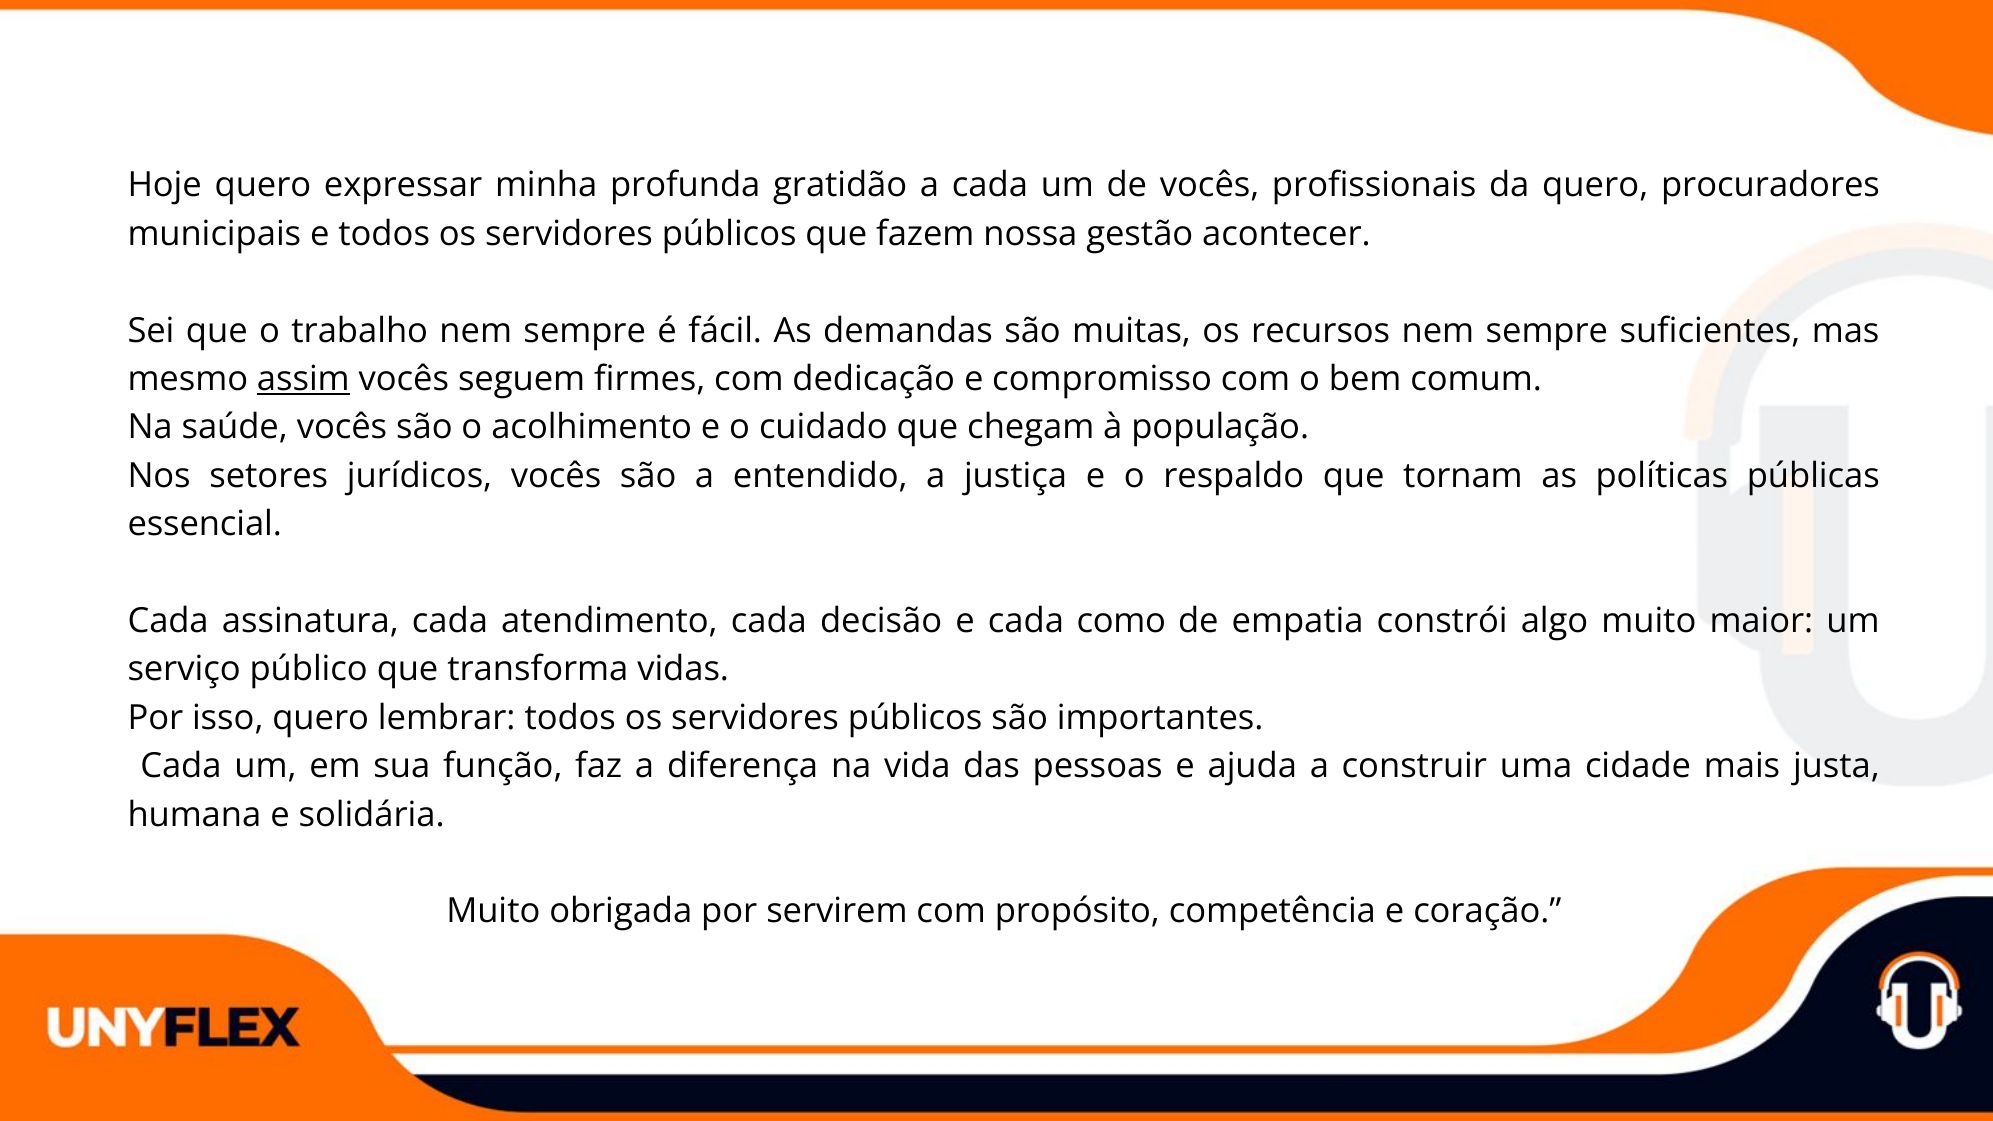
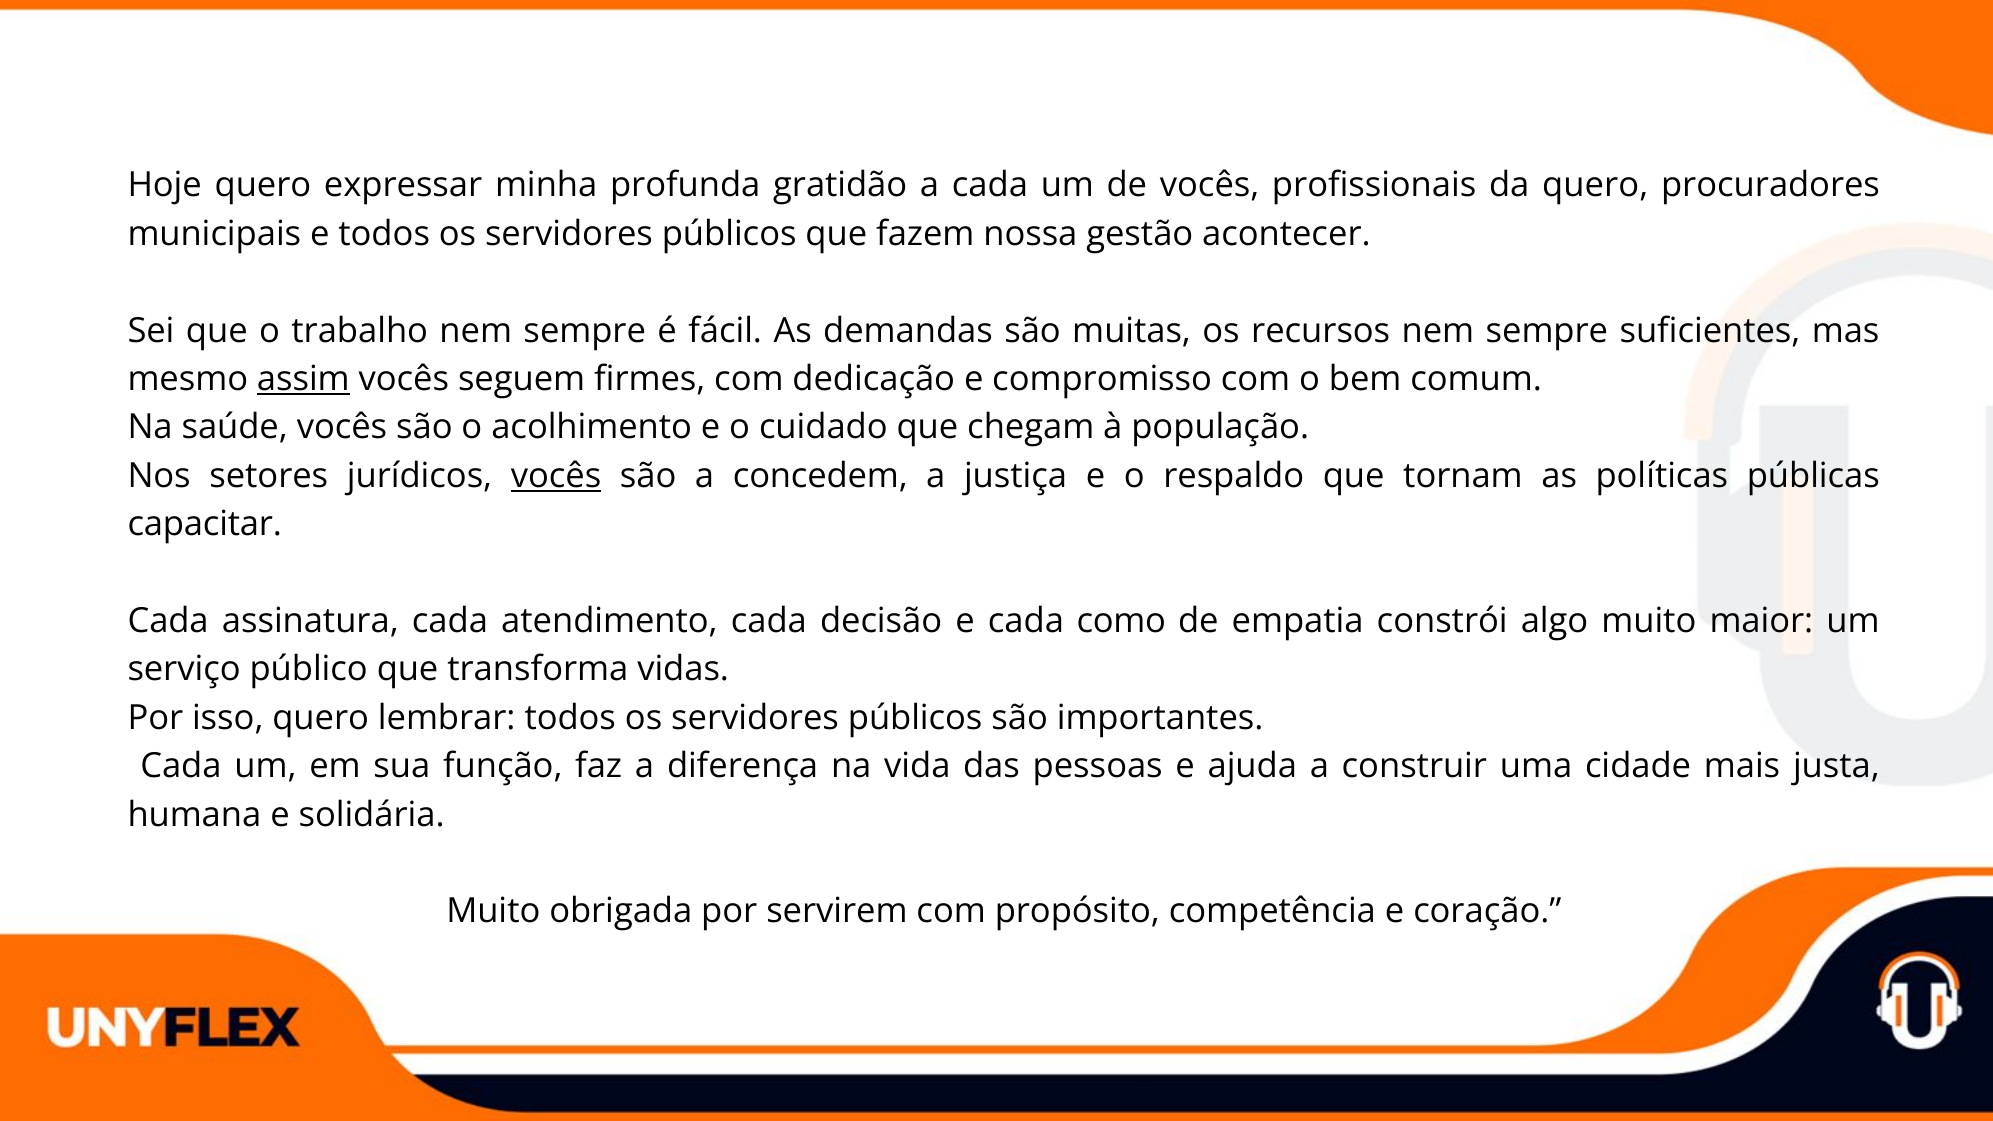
vocês underline: none -> present (556, 476)
entendido: entendido -> concedem (820, 476)
essencial: essencial -> capacitar (205, 524)
